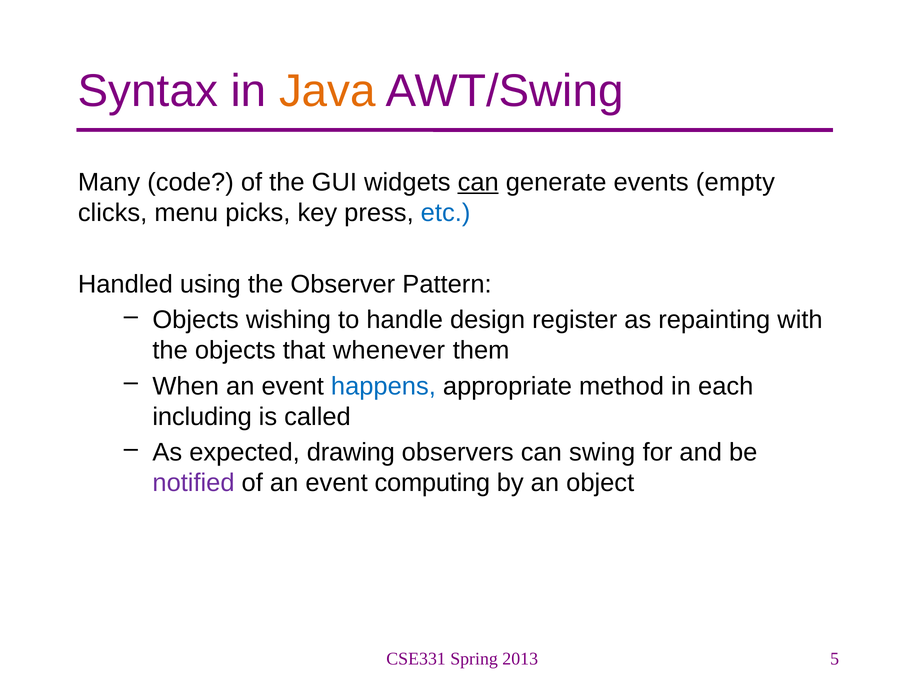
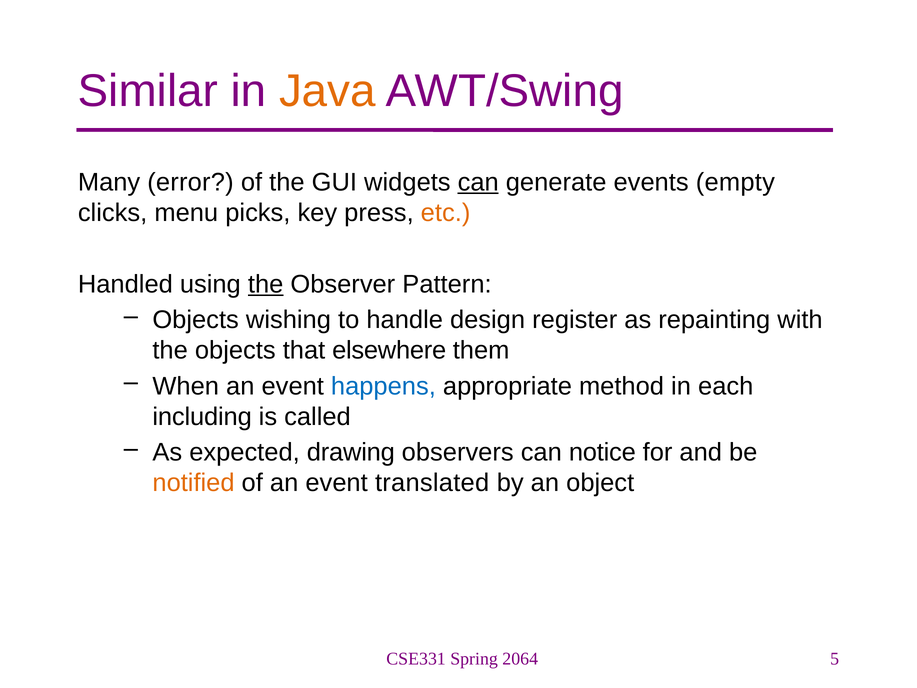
Syntax: Syntax -> Similar (148, 91)
code: code -> error (190, 182)
etc colour: blue -> orange (446, 213)
the underline: none -> present (266, 284)
whenever: whenever -> elsewhere (389, 350)
swing: swing -> notice (602, 452)
notified colour: purple -> orange (194, 483)
computing: computing -> translated (432, 483)
2013: 2013 -> 2064 (520, 658)
